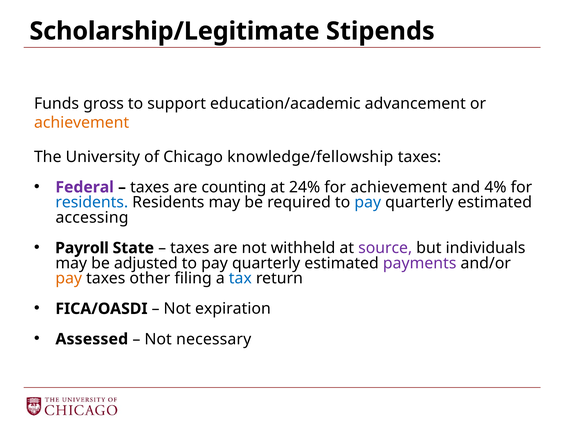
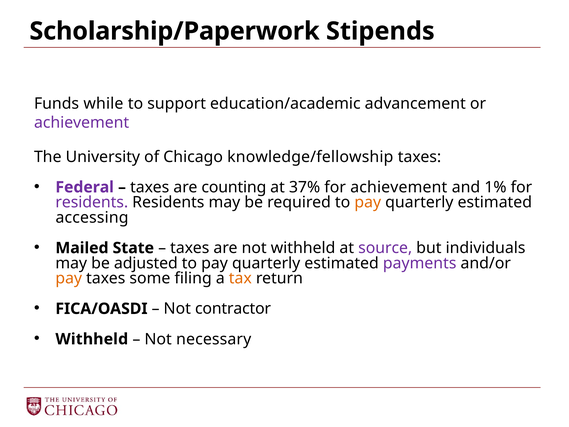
Scholarship/Legitimate: Scholarship/Legitimate -> Scholarship/Paperwork (174, 31)
gross: gross -> while (103, 103)
achievement colour: orange -> purple (82, 122)
24%: 24% -> 37% (305, 187)
4%: 4% -> 1% (495, 187)
residents colour: blue -> purple (92, 202)
pay colour: blue -> orange (368, 202)
Payroll: Payroll -> Mailed (82, 248)
other: other -> some (150, 278)
tax colour: blue -> orange (240, 278)
expiration: expiration -> contractor (233, 309)
Assessed: Assessed -> Withheld (92, 339)
